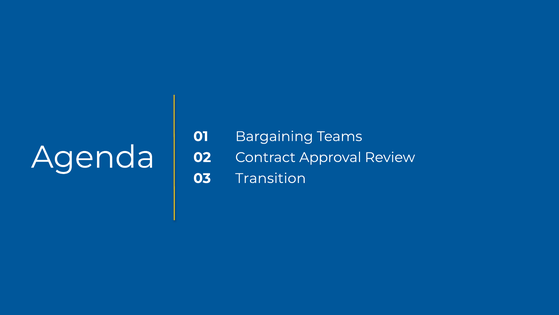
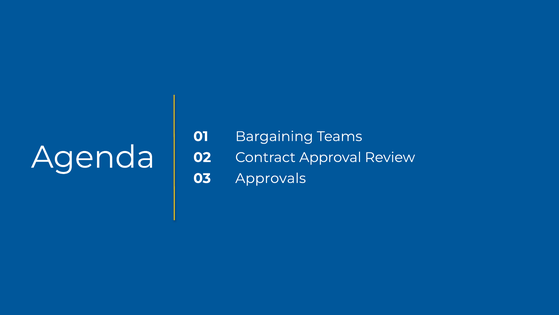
Transition: Transition -> Approvals (271, 178)
